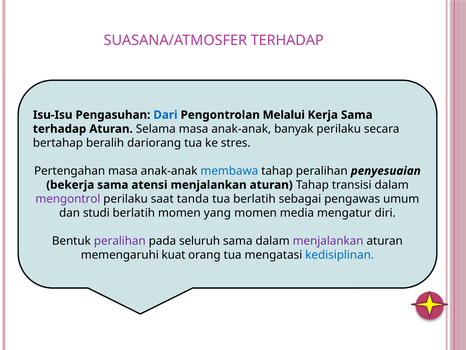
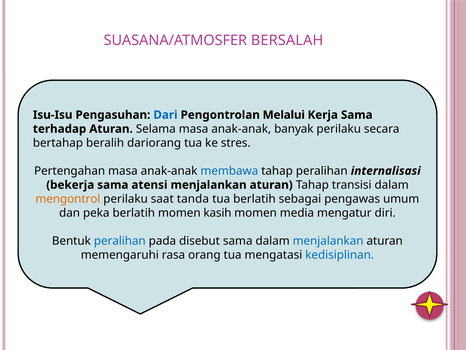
SUASANA/ATMOSFER TERHADAP: TERHADAP -> BERSALAH (287, 40)
penyesuaian: penyesuaian -> internalisasi (386, 171)
mengontrol colour: purple -> orange (68, 199)
studi: studi -> peka (96, 213)
yang: yang -> kasih (217, 213)
peralihan colour: purple -> blue (120, 241)
seluruh: seluruh -> disebut (200, 241)
menjalankan colour: purple -> blue (328, 241)
kuat: kuat -> rasa (173, 255)
